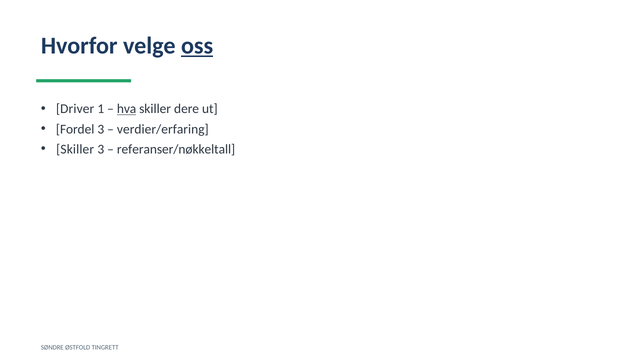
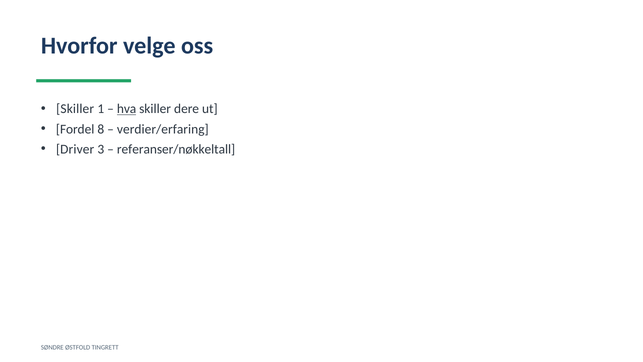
oss underline: present -> none (197, 46)
Driver: Driver -> Skiller (75, 109)
Fordel 3: 3 -> 8 (101, 129)
Skiller: Skiller -> Driver (75, 149)
